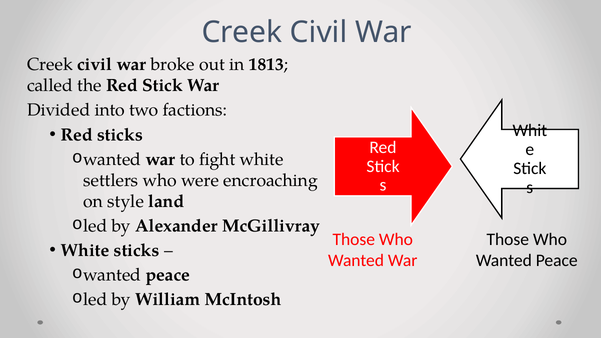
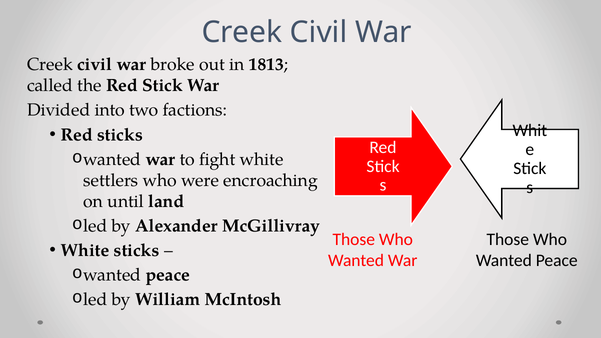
style: style -> until (126, 201)
